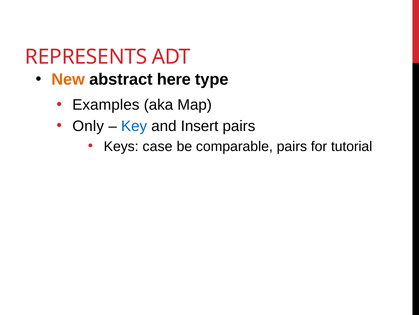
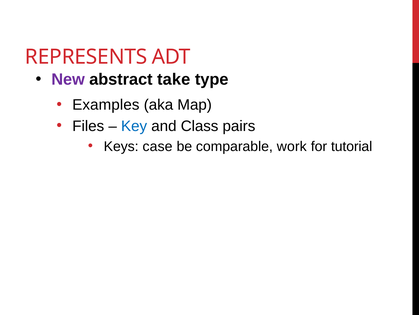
New colour: orange -> purple (68, 79)
here: here -> take (174, 79)
Only: Only -> Files (88, 126)
Insert: Insert -> Class (200, 126)
comparable pairs: pairs -> work (292, 146)
